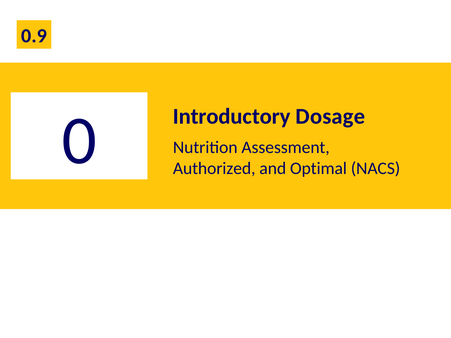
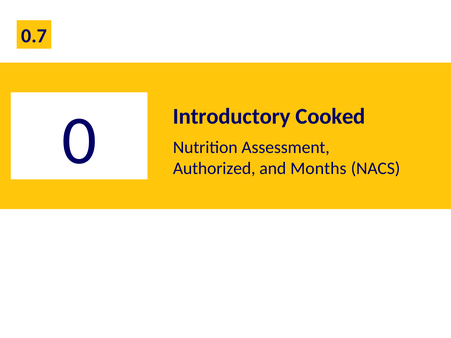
0.9: 0.9 -> 0.7 (34, 36)
Dosage: Dosage -> Cooked (331, 116)
Optimal: Optimal -> Months (318, 169)
